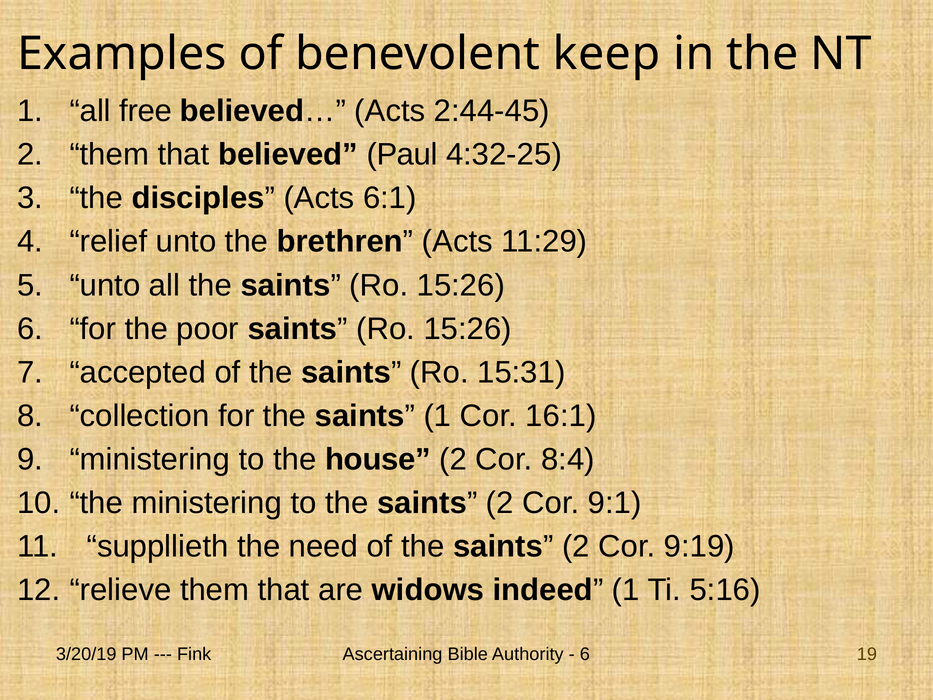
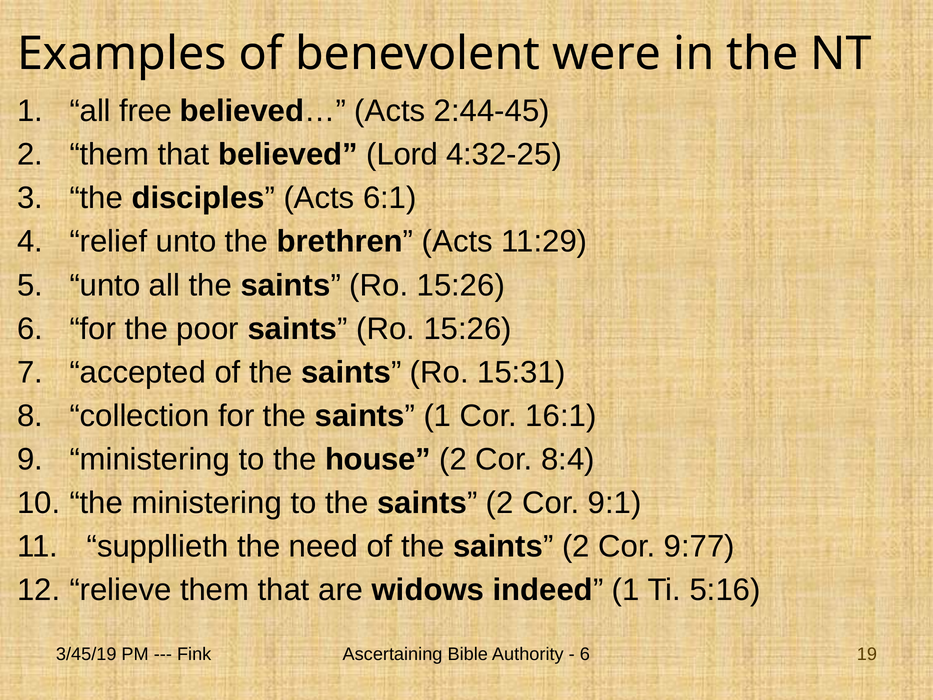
keep: keep -> were (607, 54)
Paul: Paul -> Lord (402, 155)
9:19: 9:19 -> 9:77 (699, 546)
3/20/19: 3/20/19 -> 3/45/19 (86, 654)
